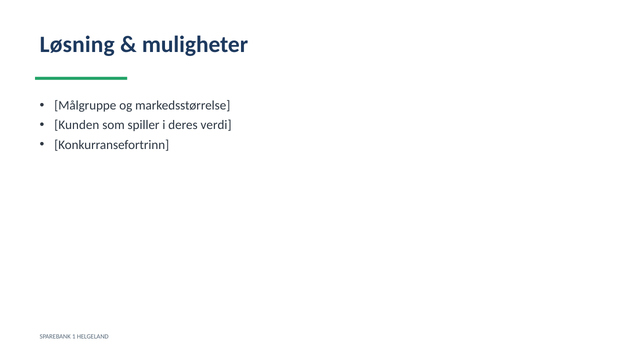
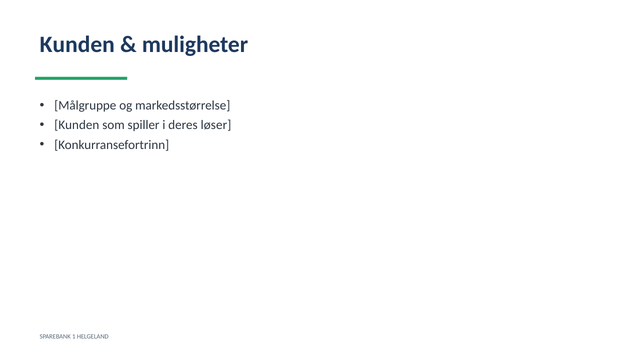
Løsning: Løsning -> Kunden (77, 45)
verdi: verdi -> løser (216, 125)
